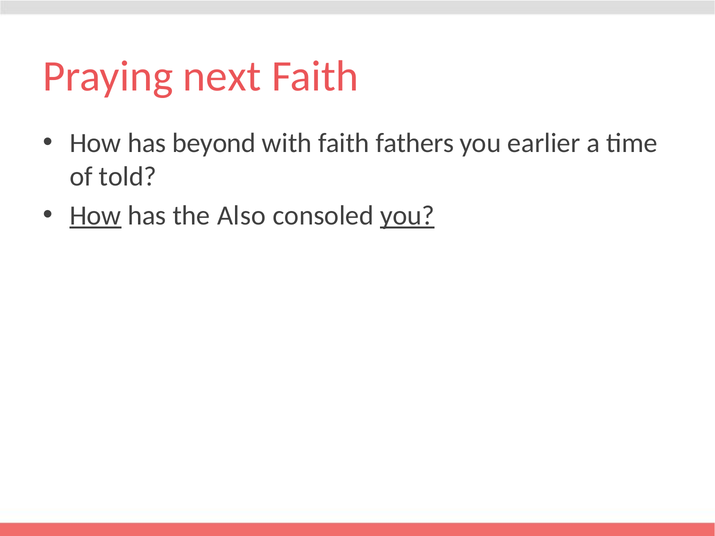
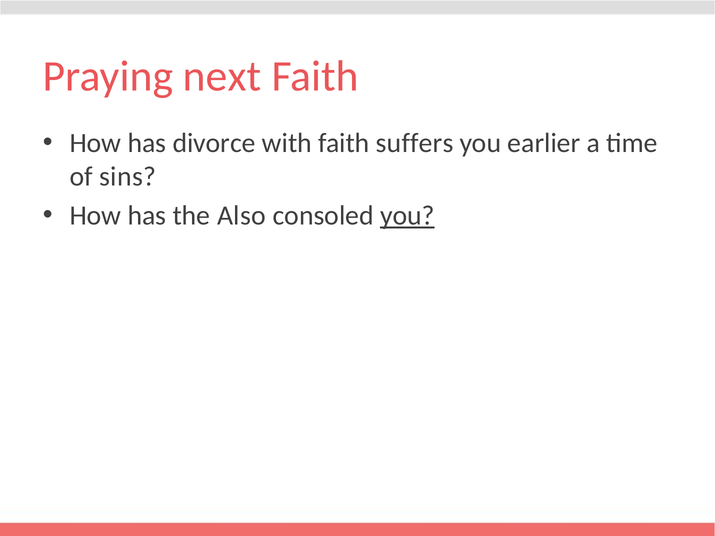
beyond: beyond -> divorce (214, 143)
fathers: fathers -> suffers (415, 143)
told: told -> sins (128, 177)
How underline: present -> none (95, 216)
